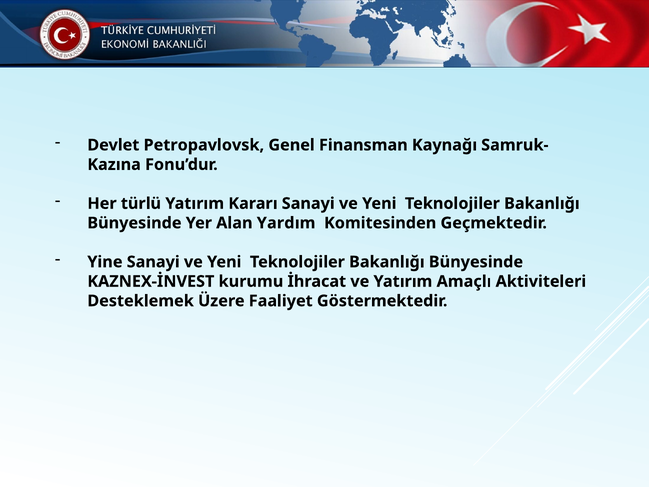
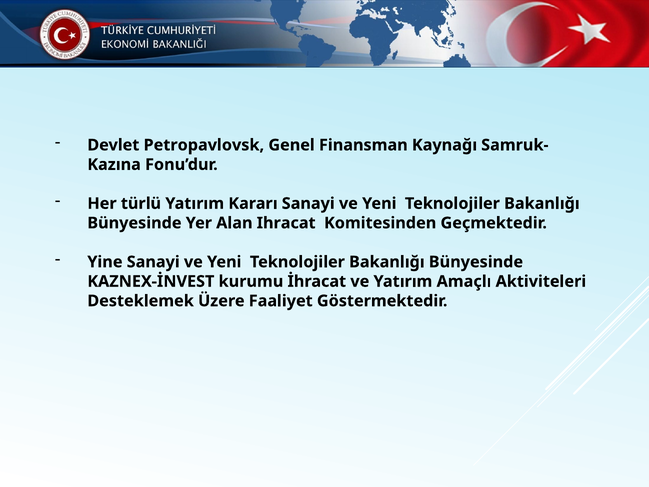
Yardım: Yardım -> Ihracat (286, 223)
